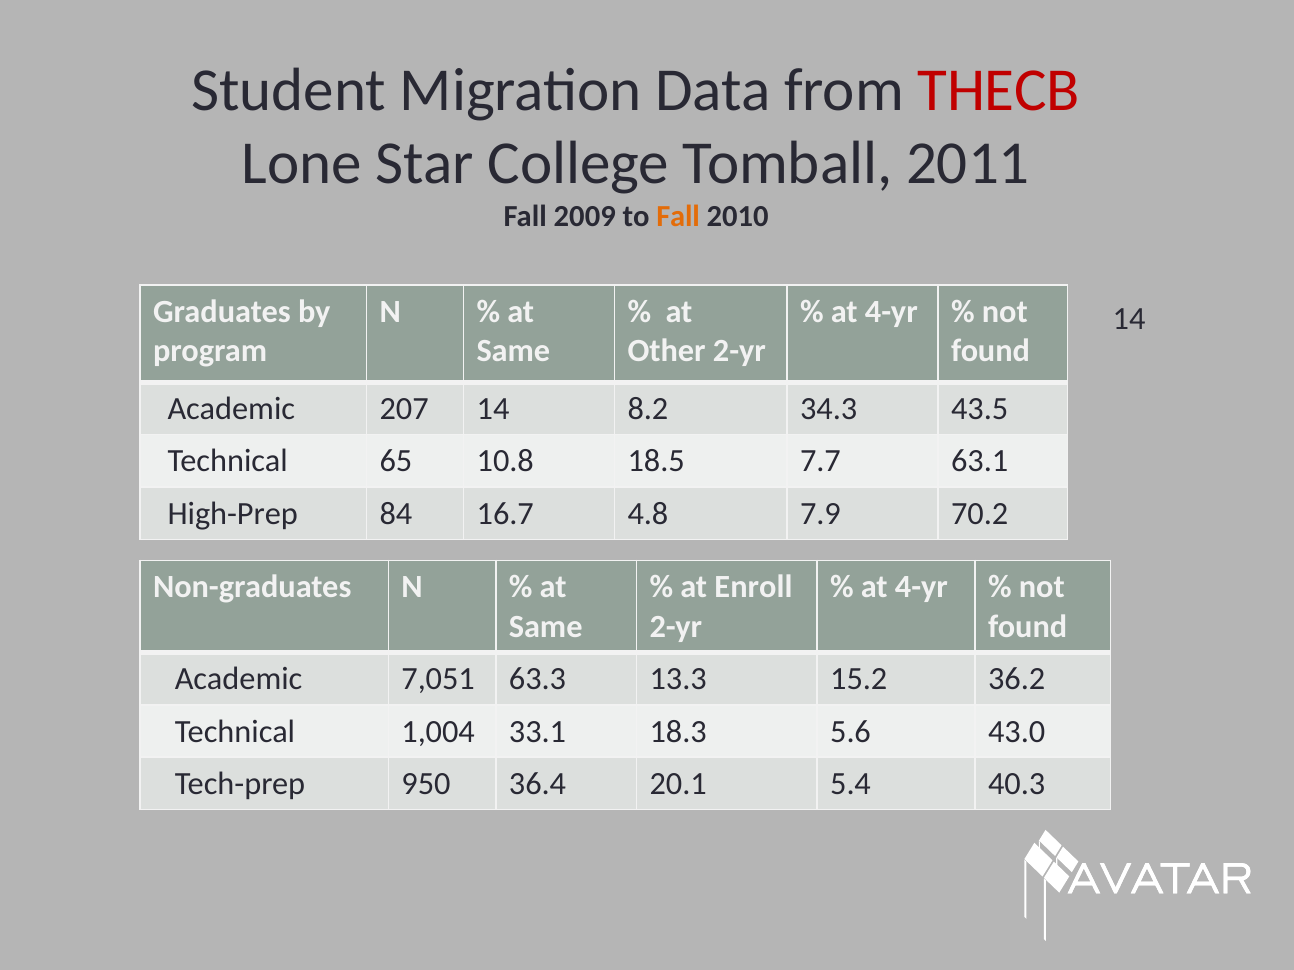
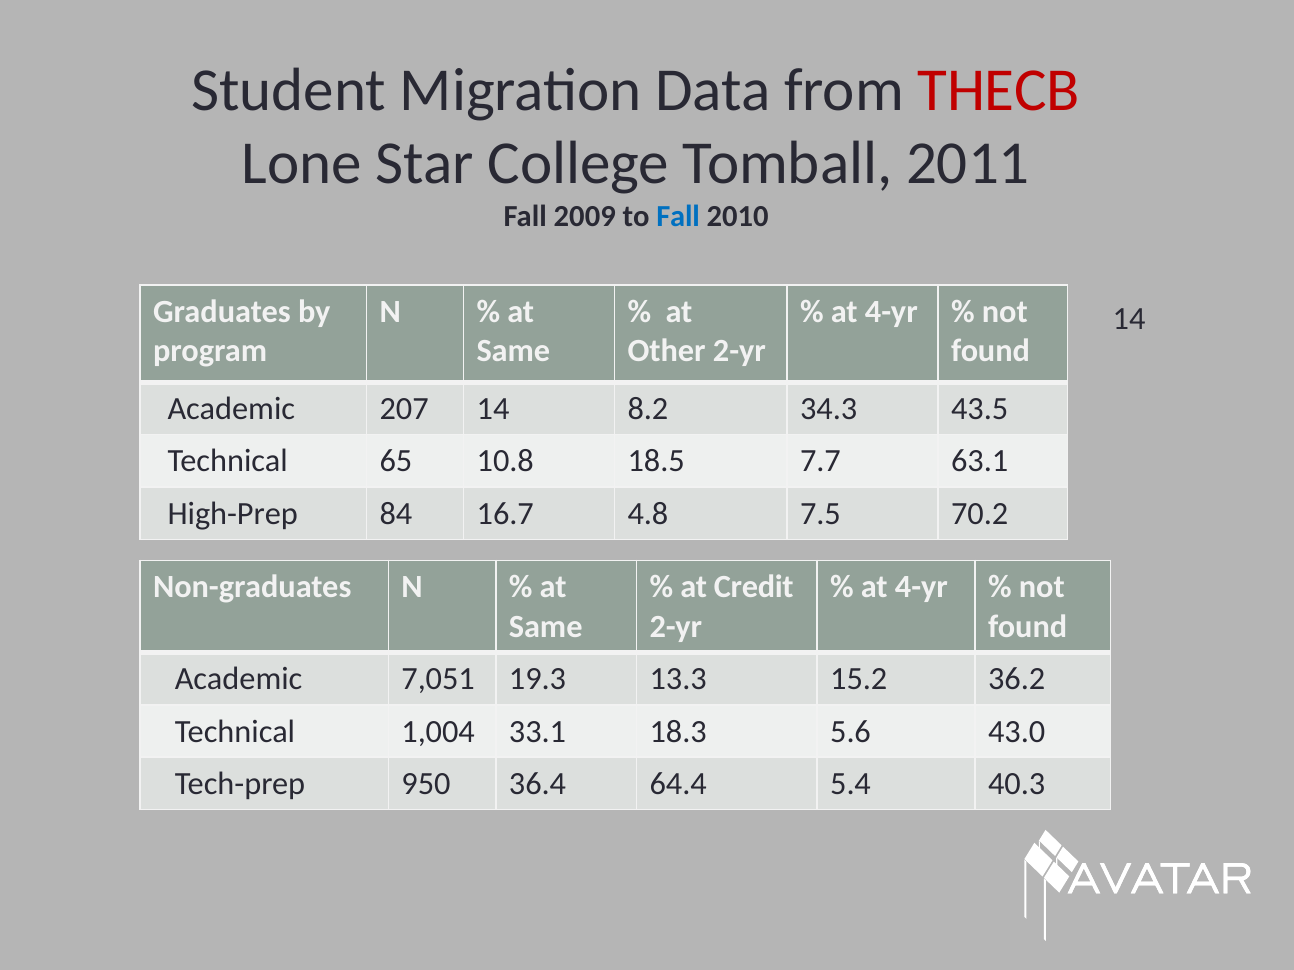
Fall colour: orange -> blue (678, 217)
7.9: 7.9 -> 7.5 (820, 514)
Enroll: Enroll -> Credit (754, 587)
63.3: 63.3 -> 19.3 (538, 679)
20.1: 20.1 -> 64.4 (678, 784)
